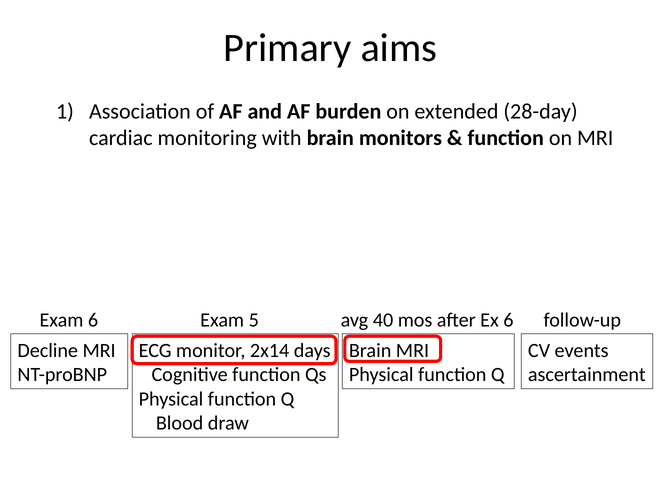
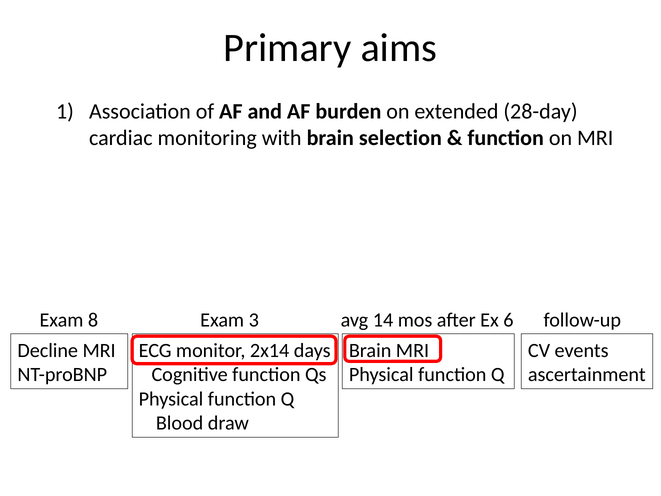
monitors: monitors -> selection (400, 138)
Exam 6: 6 -> 8 (93, 320)
5: 5 -> 3 (254, 320)
40: 40 -> 14 (383, 320)
